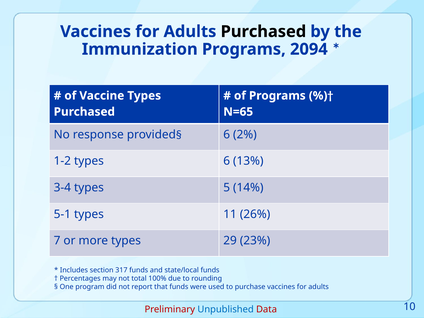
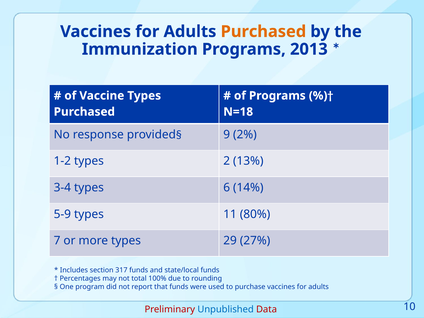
Purchased colour: black -> orange (263, 32)
2094: 2094 -> 2013 (309, 49)
N=65: N=65 -> N=18 (238, 112)
6: 6 -> 9 (227, 135)
types 6: 6 -> 2 (227, 161)
5: 5 -> 6 (227, 188)
5-1: 5-1 -> 5-9 (62, 214)
26%: 26% -> 80% (255, 214)
23%: 23% -> 27% (255, 241)
